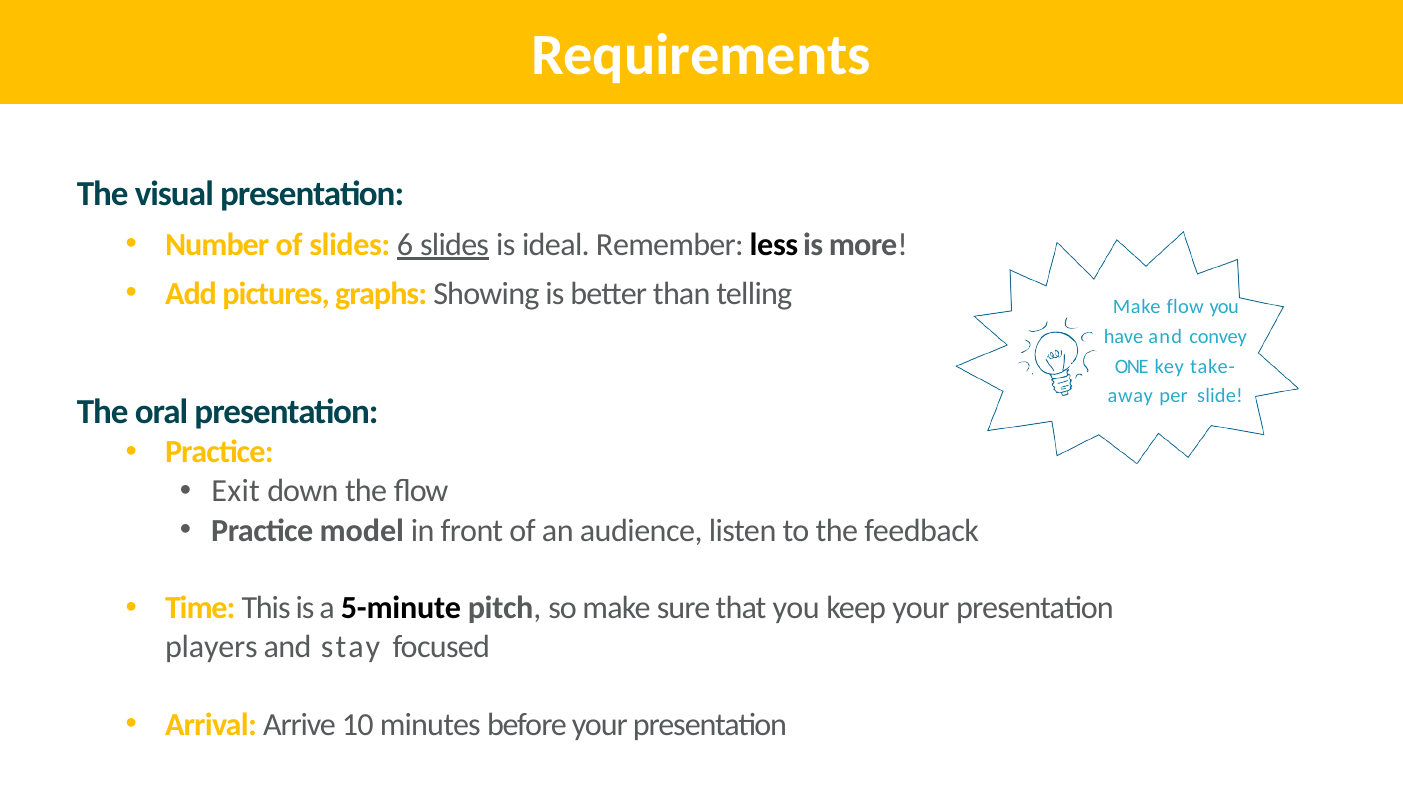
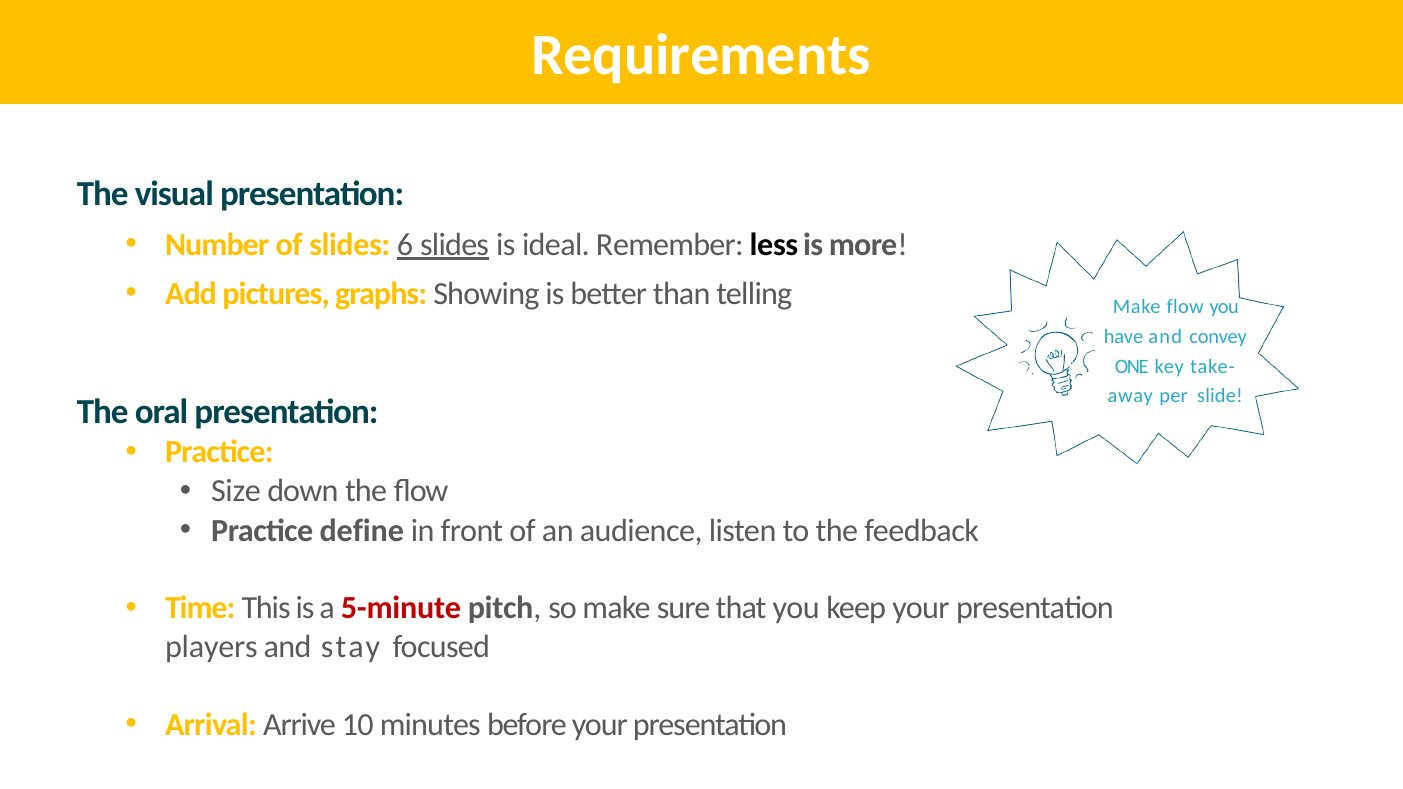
Exit: Exit -> Size (236, 491)
model: model -> define (362, 531)
5-minute colour: black -> red (401, 609)
